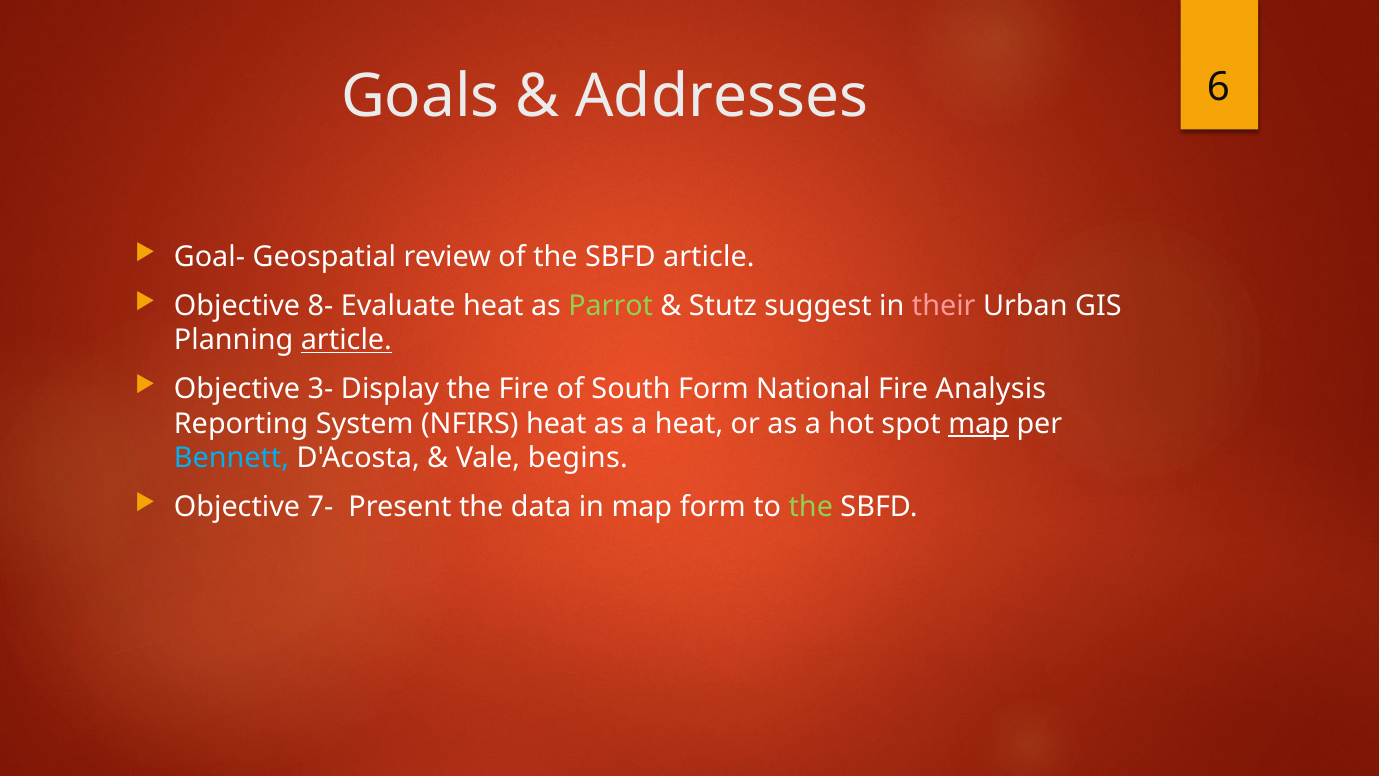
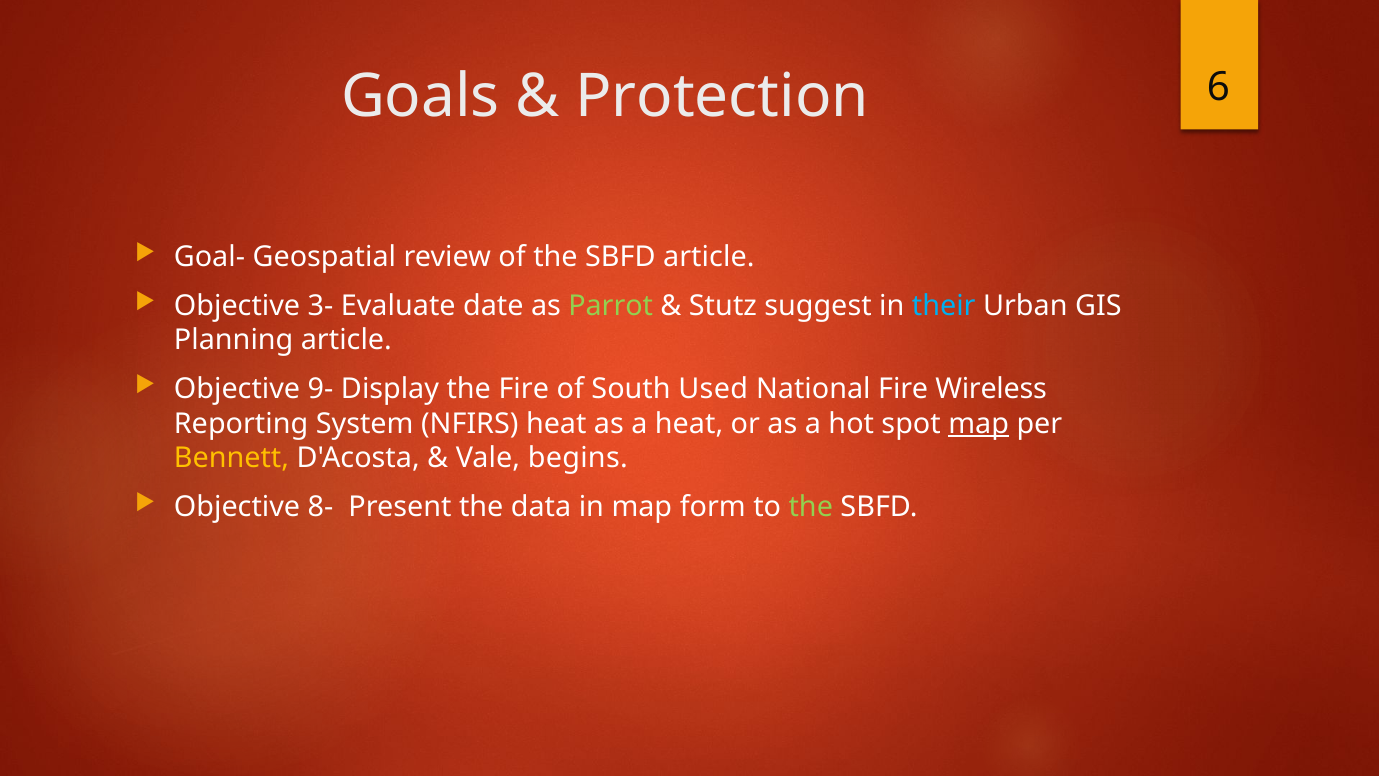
Addresses: Addresses -> Protection (722, 97)
8-: 8- -> 3- (321, 306)
Evaluate heat: heat -> date (493, 306)
their colour: pink -> light blue (944, 306)
article underline: present -> none (346, 340)
3-: 3- -> 9- (321, 389)
South Form: Form -> Used (713, 389)
Analysis: Analysis -> Wireless (991, 389)
Bennett colour: light blue -> yellow (232, 458)
7-: 7- -> 8- (321, 507)
